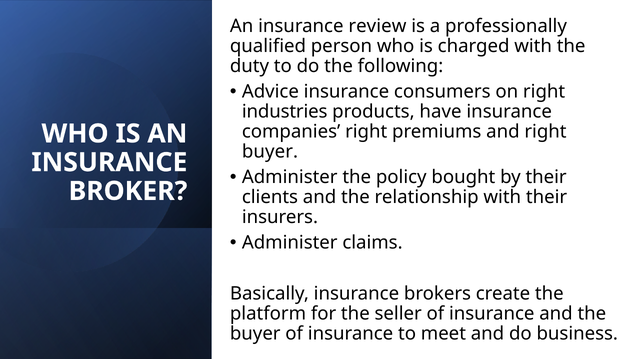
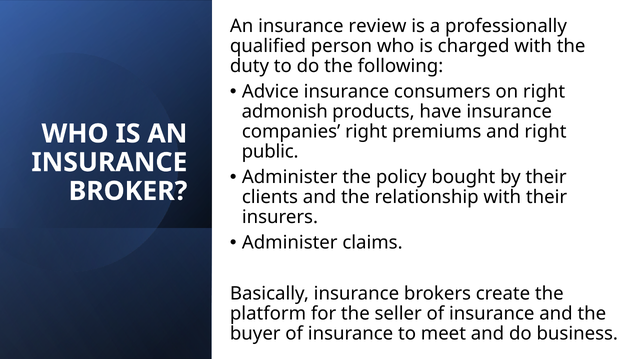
industries: industries -> admonish (285, 112)
buyer: buyer -> public (270, 152)
